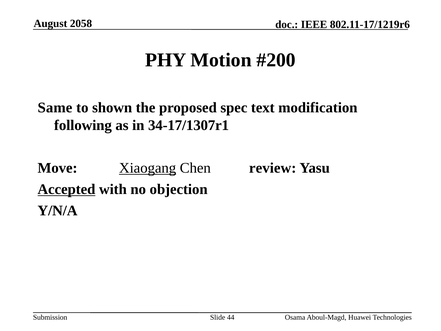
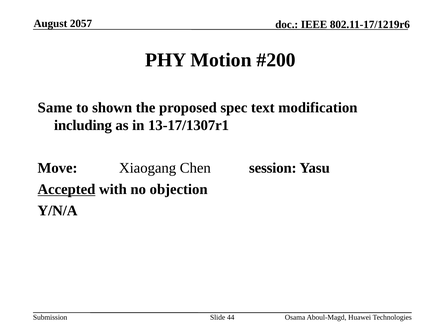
2058: 2058 -> 2057 (81, 23)
following: following -> including (83, 125)
34-17/1307r1: 34-17/1307r1 -> 13-17/1307r1 (189, 125)
Xiaogang underline: present -> none (148, 168)
review: review -> session (273, 168)
